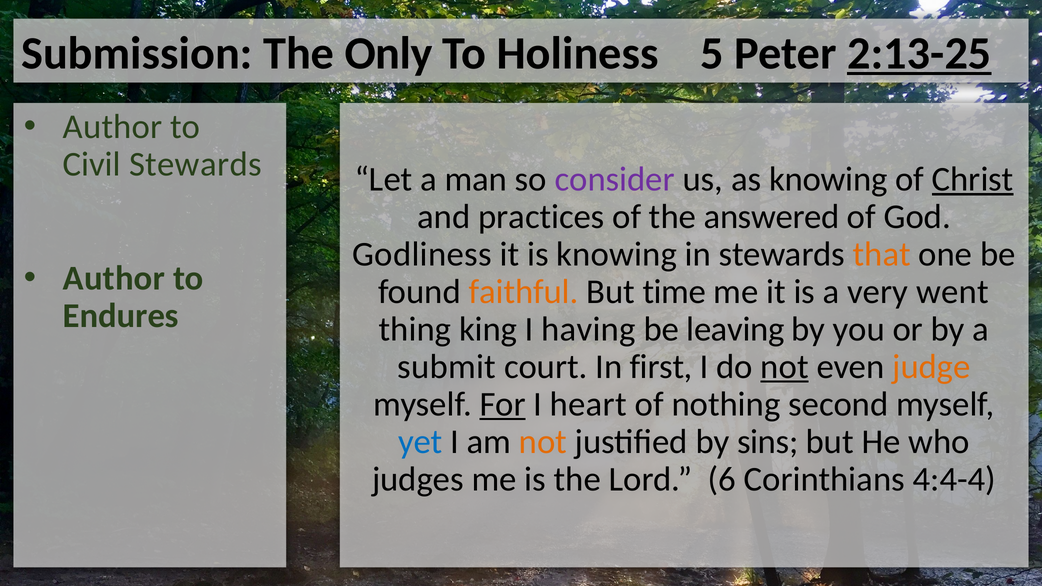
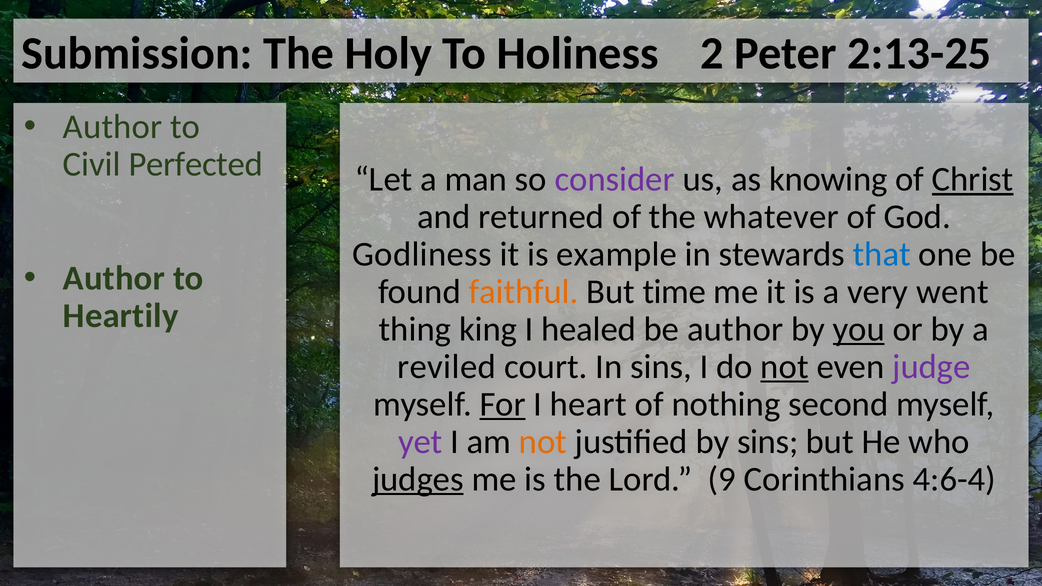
Only: Only -> Holy (388, 54)
5: 5 -> 2 (712, 54)
2:13-25 underline: present -> none (919, 54)
Civil Stewards: Stewards -> Perfected (196, 164)
practices: practices -> returned (541, 217)
answered: answered -> whatever (771, 217)
is knowing: knowing -> example (617, 254)
that colour: orange -> blue (882, 254)
Endures: Endures -> Heartily (121, 316)
having: having -> healed (589, 329)
be leaving: leaving -> author (735, 329)
you underline: none -> present (859, 329)
submit: submit -> reviled (447, 367)
In first: first -> sins (661, 367)
judge colour: orange -> purple (931, 367)
yet colour: blue -> purple (420, 442)
judges underline: none -> present (418, 479)
6: 6 -> 9 (722, 479)
4:4-4: 4:4-4 -> 4:6-4 (954, 479)
